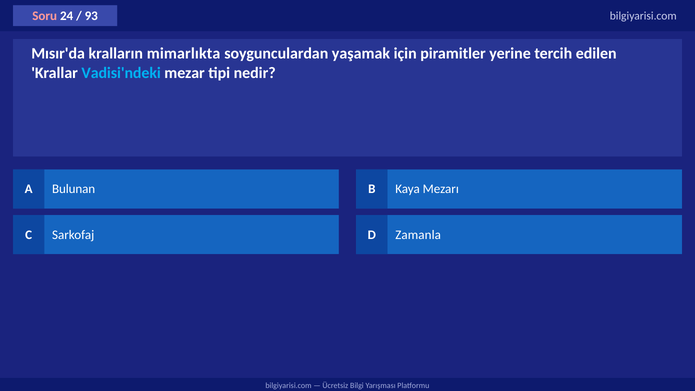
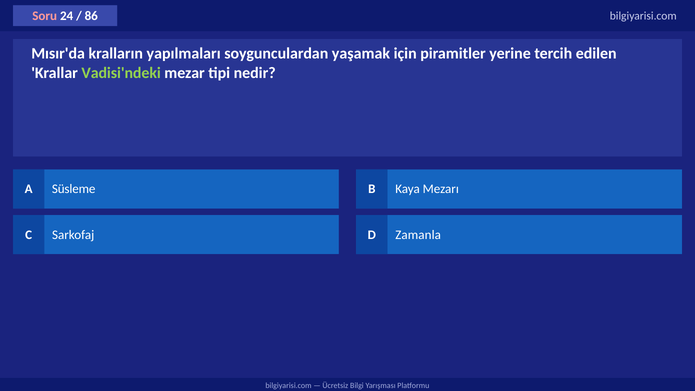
93: 93 -> 86 (91, 16)
mimarlıkta: mimarlıkta -> yapılmaları (184, 53)
Vadisi'ndeki colour: light blue -> light green (121, 73)
Bulunan: Bulunan -> Süsleme (74, 189)
